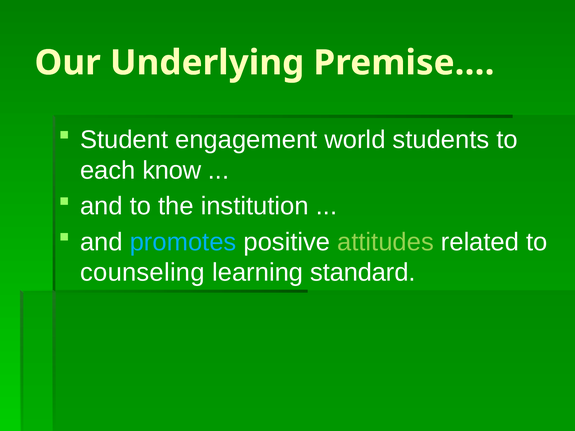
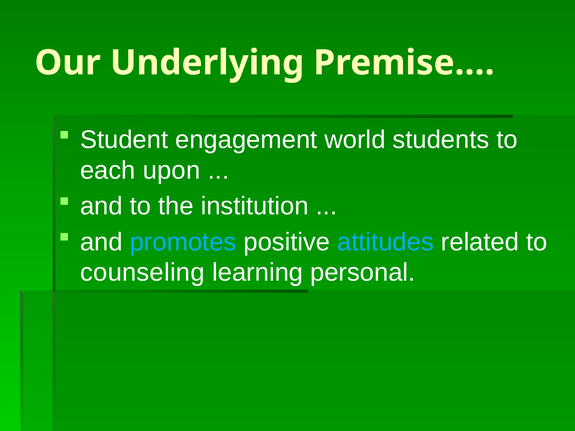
know: know -> upon (172, 170)
attitudes colour: light green -> light blue (386, 242)
standard: standard -> personal (363, 273)
